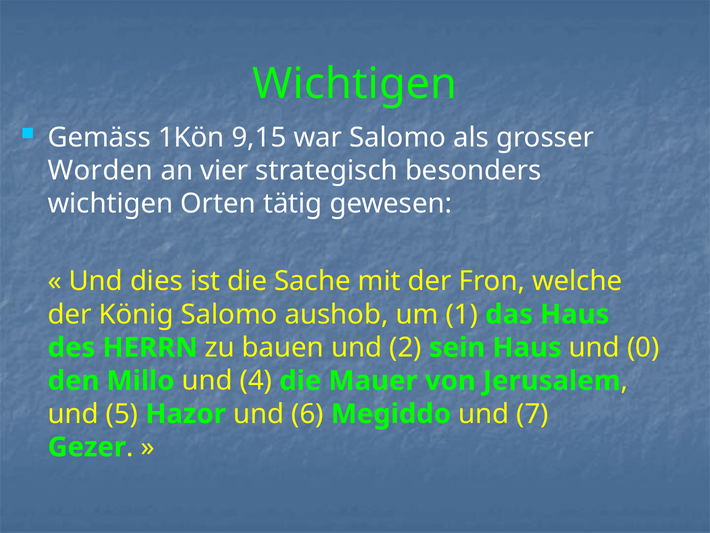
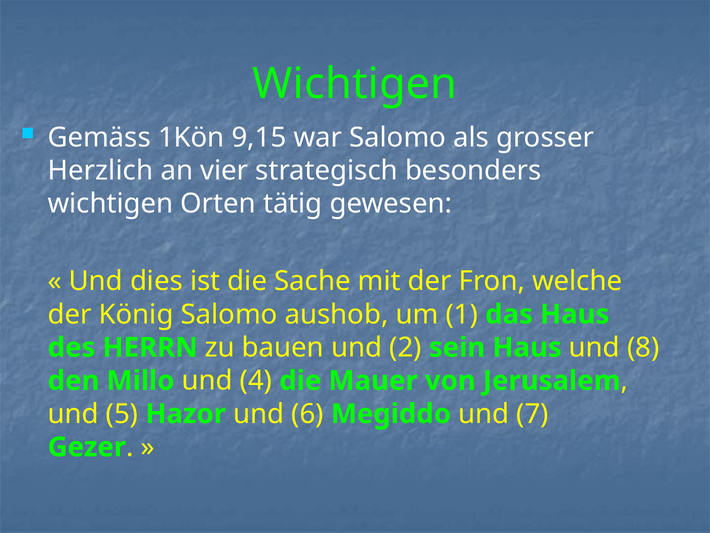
Worden: Worden -> Herzlich (100, 170)
0: 0 -> 8 (643, 347)
